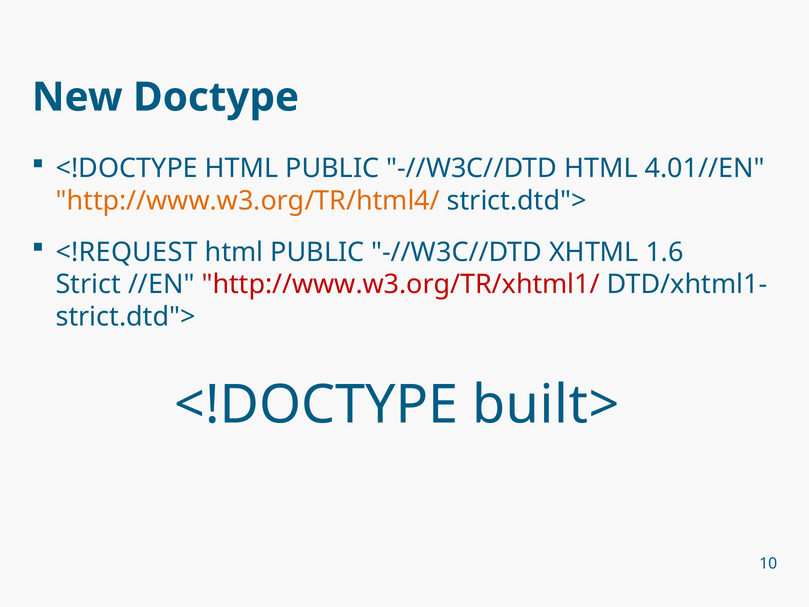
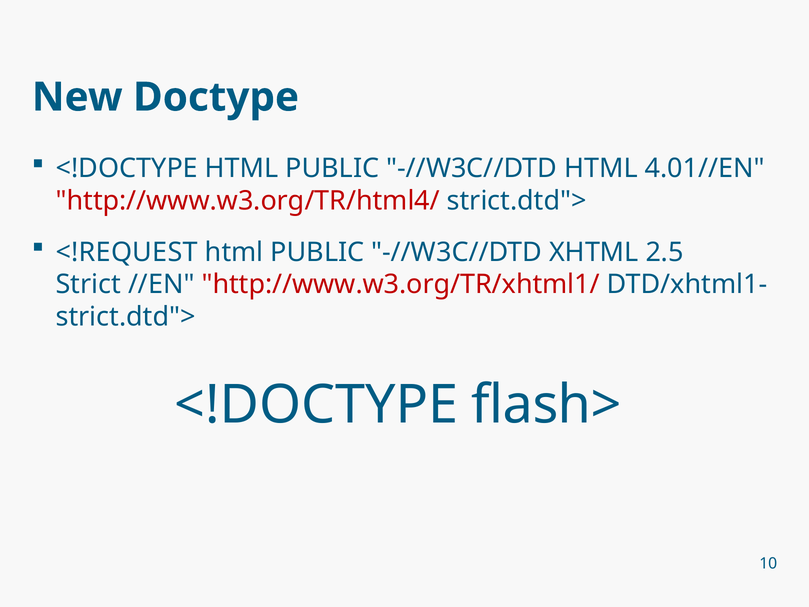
http://www.w3.org/TR/html4/ colour: orange -> red (248, 201)
1.6: 1.6 -> 2.5 (665, 252)
built>: built> -> flash> (546, 405)
